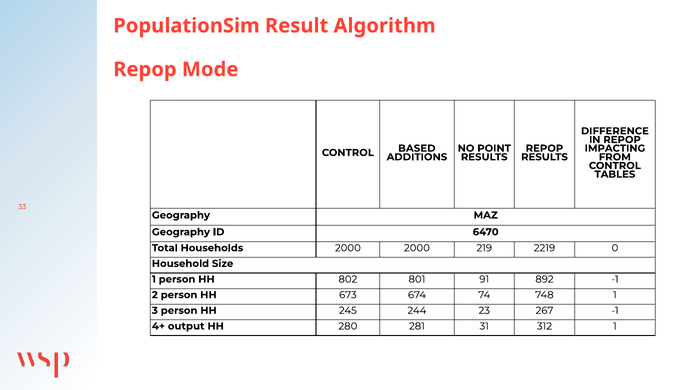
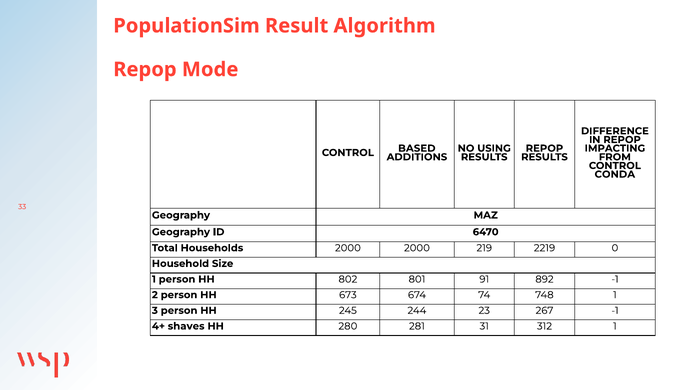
POINT: POINT -> USING (494, 148)
TABLES: TABLES -> CONDA (615, 174)
output: output -> shaves (186, 326)
